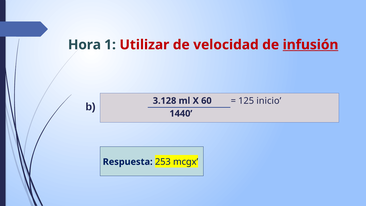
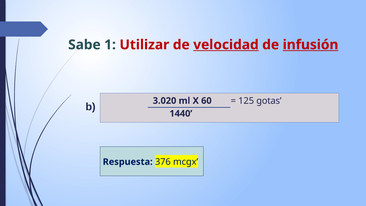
Hora: Hora -> Sabe (84, 45)
velocidad underline: none -> present (226, 45)
3.128: 3.128 -> 3.020 (165, 101)
inicio: inicio -> gotas (269, 101)
253: 253 -> 376 (163, 162)
